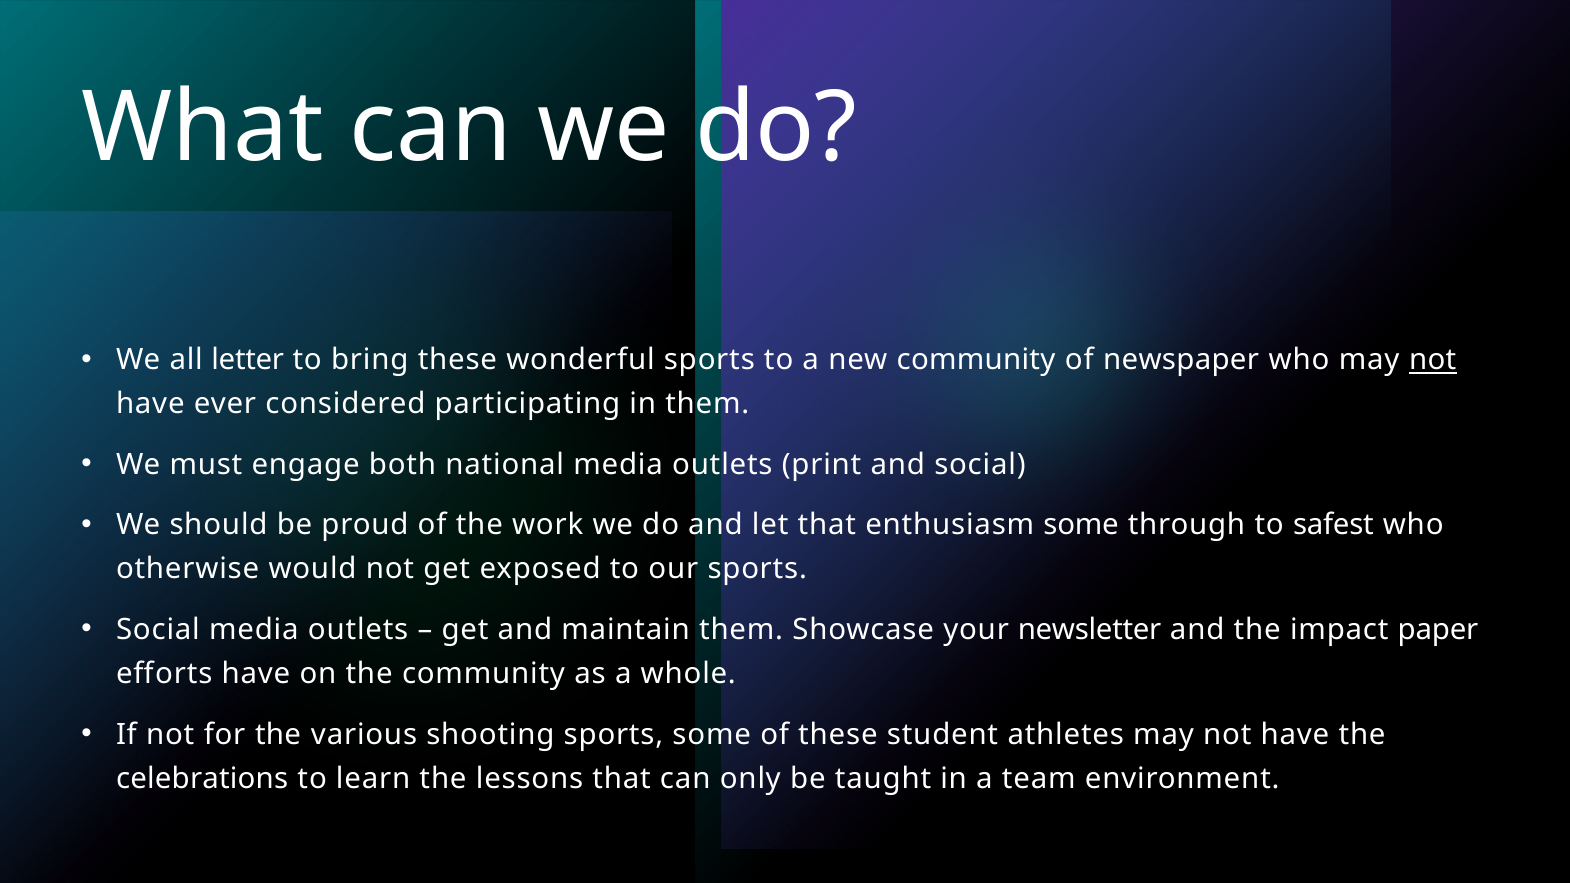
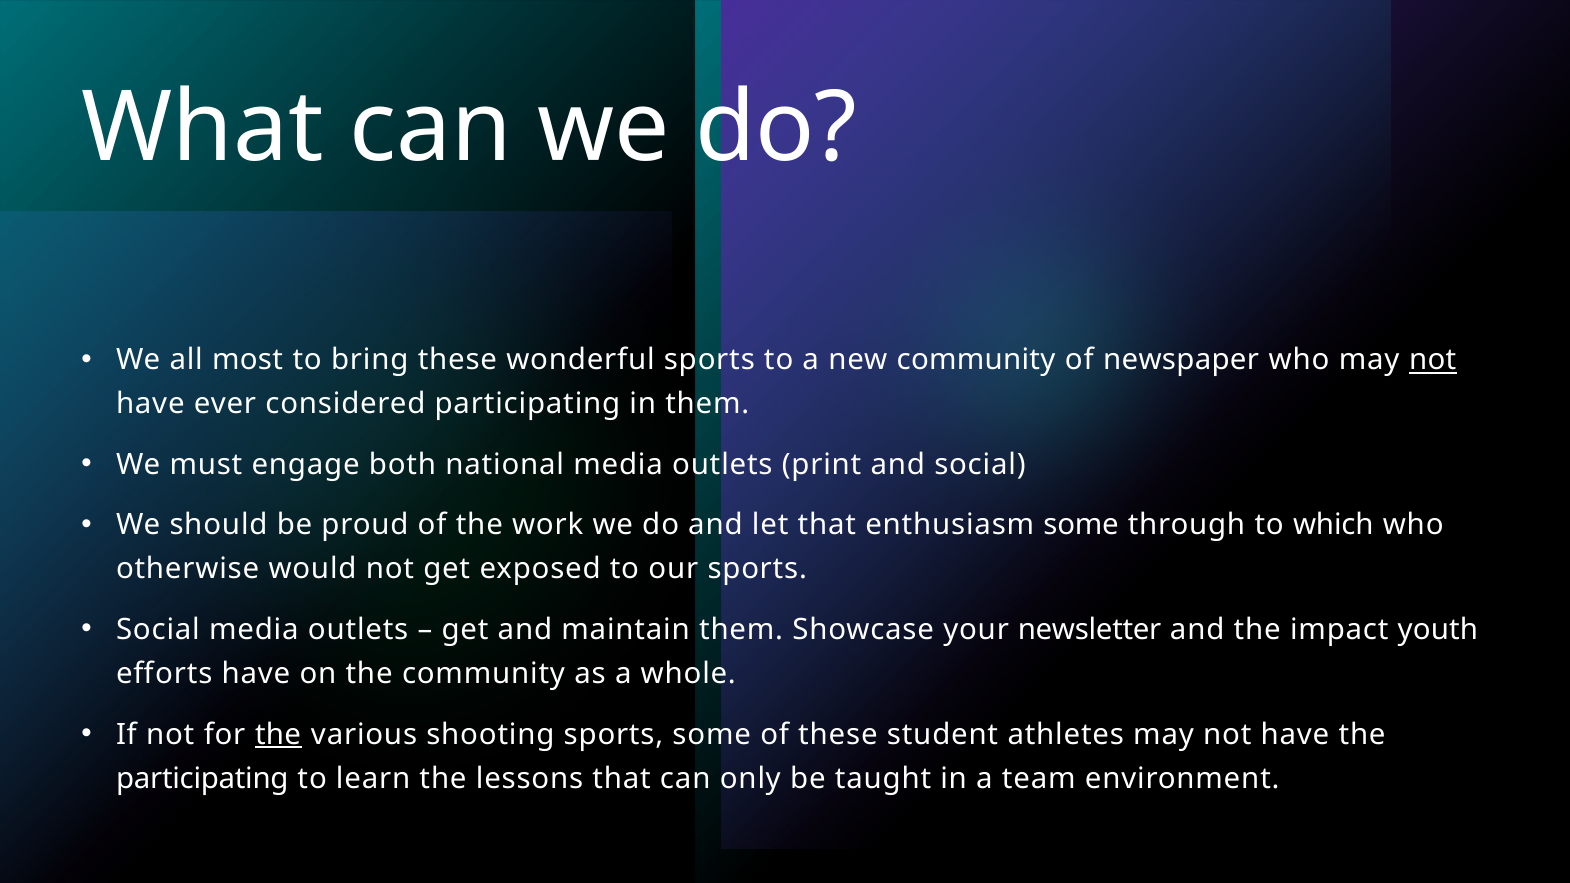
letter: letter -> most (247, 360)
safest: safest -> which (1333, 525)
paper: paper -> youth (1438, 630)
the underline: none -> present (278, 734)
celebrations: celebrations -> participating (202, 779)
